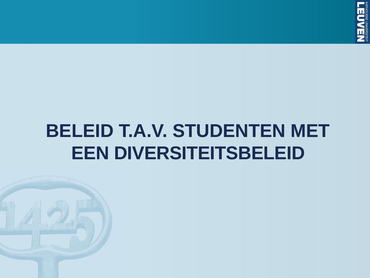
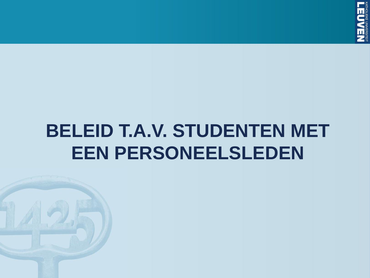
DIVERSITEITSBELEID: DIVERSITEITSBELEID -> PERSONEELSLEDEN (209, 153)
